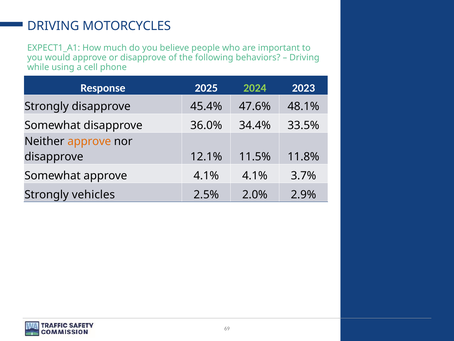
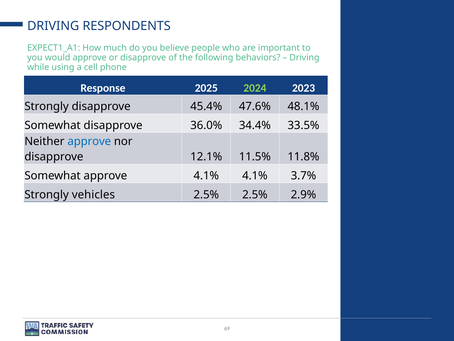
MOTORCYCLES: MOTORCYCLES -> RESPONDENTS (127, 26)
approve colour: orange -> blue (89, 141)
2.5% 2.0%: 2.0% -> 2.5% (255, 194)
